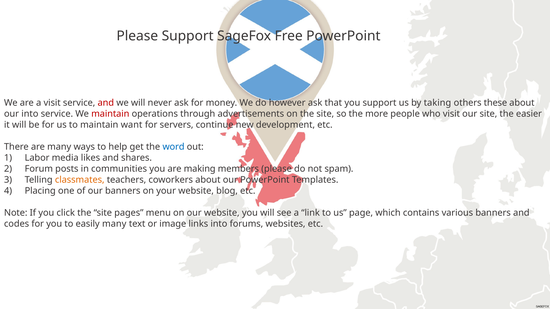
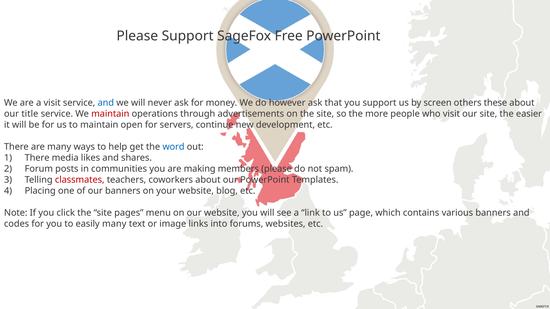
and colour: red -> blue (106, 103)
taking: taking -> screen (438, 103)
our into: into -> title (30, 114)
want: want -> open (132, 125)
Labor: Labor -> There (37, 158)
classmates colour: orange -> red (80, 180)
